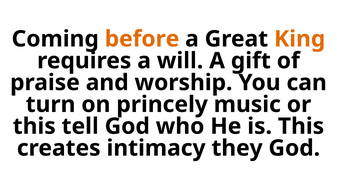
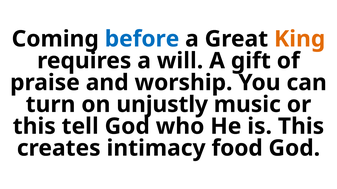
before colour: orange -> blue (142, 39)
princely: princely -> unjustly (162, 105)
they: they -> food (237, 149)
